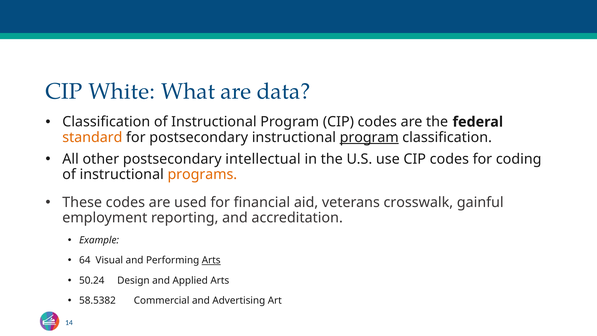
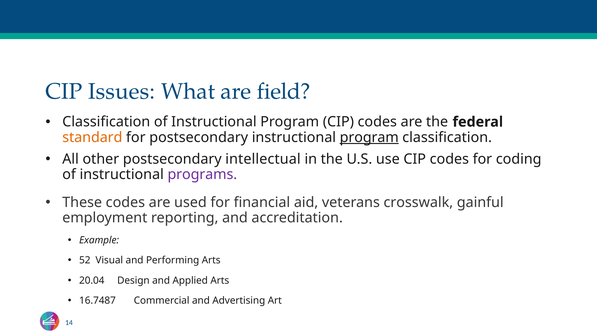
White: White -> Issues (122, 91)
data: data -> field (284, 91)
programs colour: orange -> purple (202, 174)
64: 64 -> 52 (85, 260)
Arts underline: present -> none (211, 260)
50.24: 50.24 -> 20.04 (92, 280)
58.5382: 58.5382 -> 16.7487 (97, 300)
